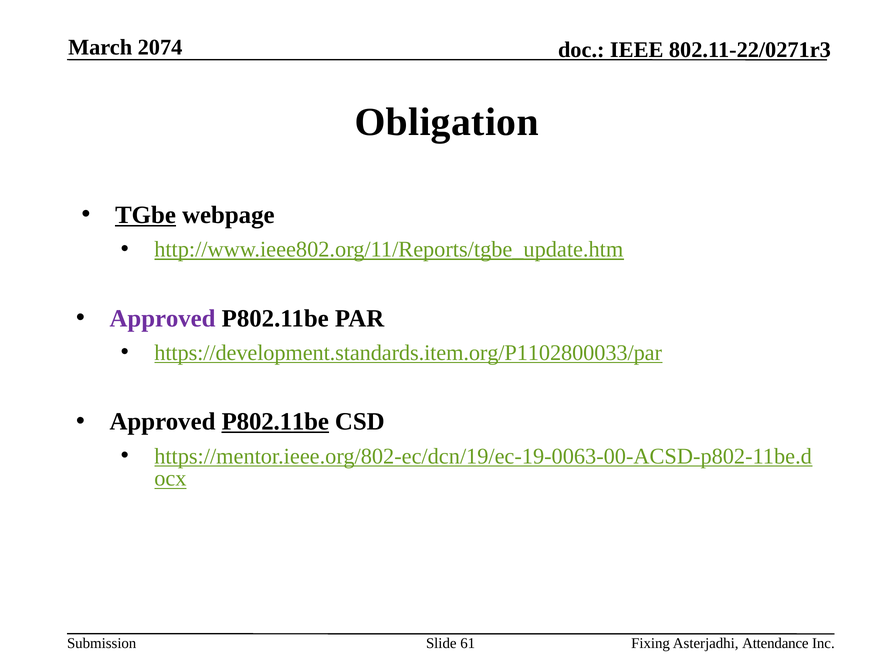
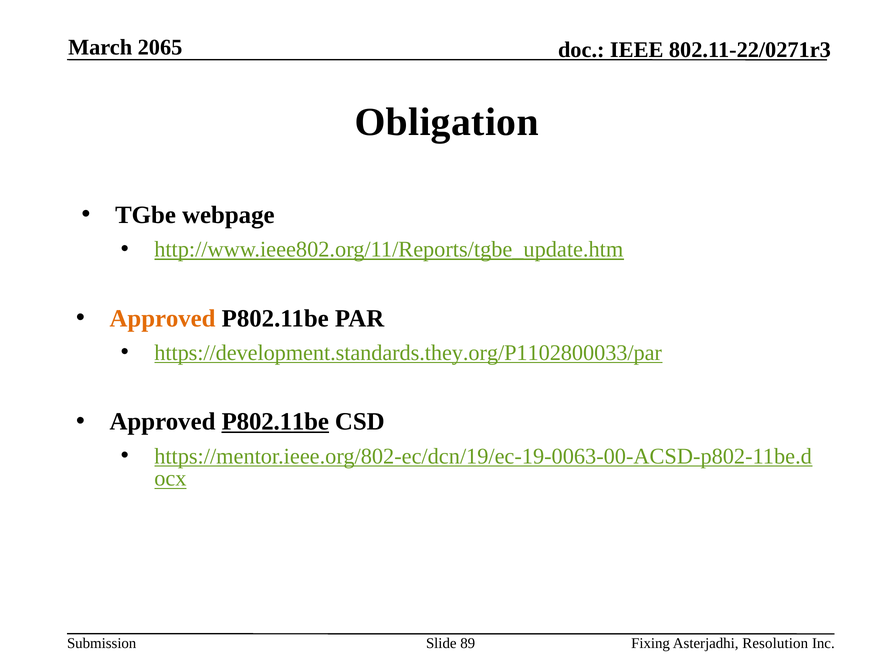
2074: 2074 -> 2065 (160, 47)
TGbe underline: present -> none (146, 215)
Approved colour: purple -> orange (163, 318)
https://development.standards.item.org/P1102800033/par: https://development.standards.item.org/P1102800033/par -> https://development.standards.they.org/P1102800033/par (408, 352)
61: 61 -> 89 (468, 643)
Attendance: Attendance -> Resolution (775, 643)
